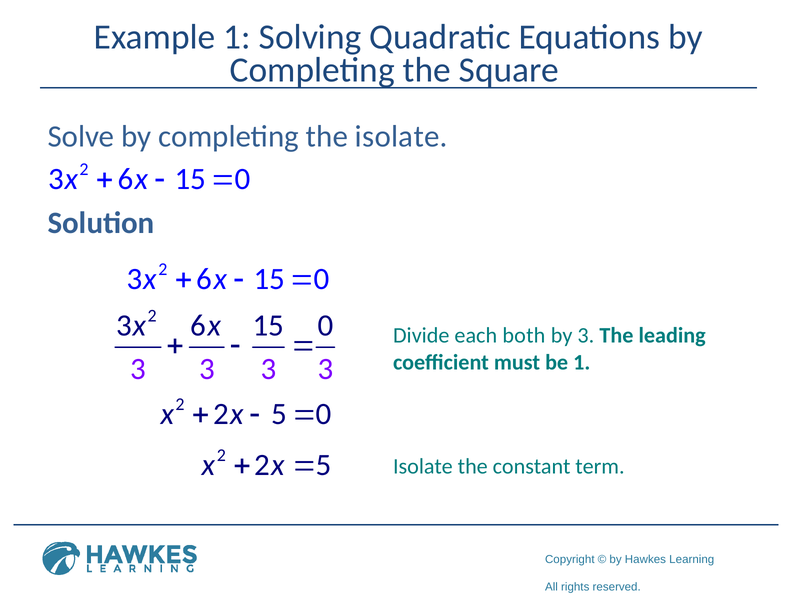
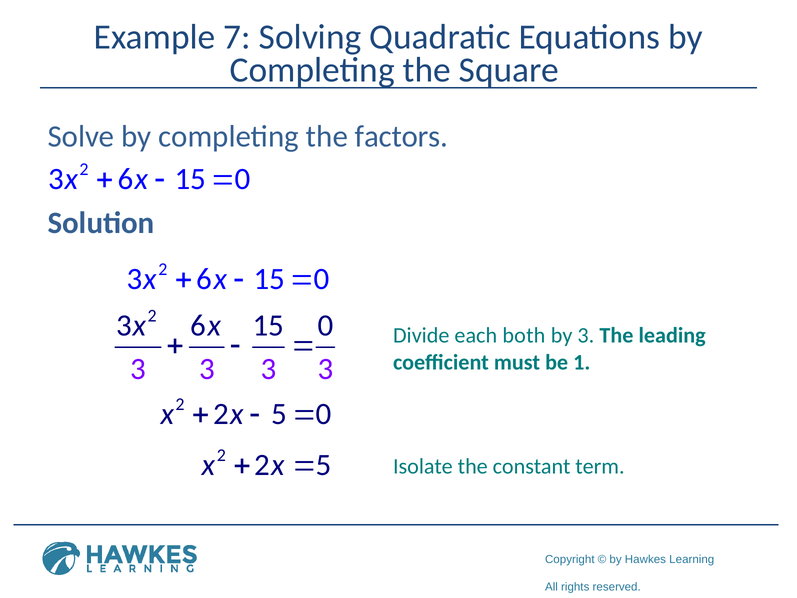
Example 1: 1 -> 7 (237, 37)
the isolate: isolate -> factors (401, 136)
